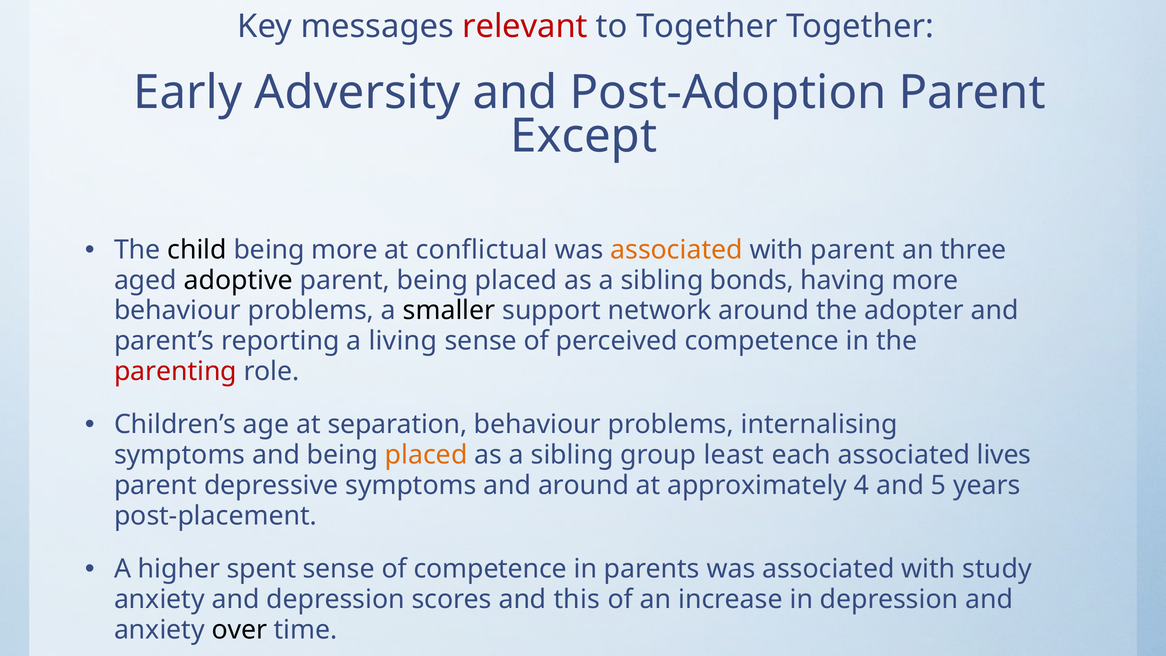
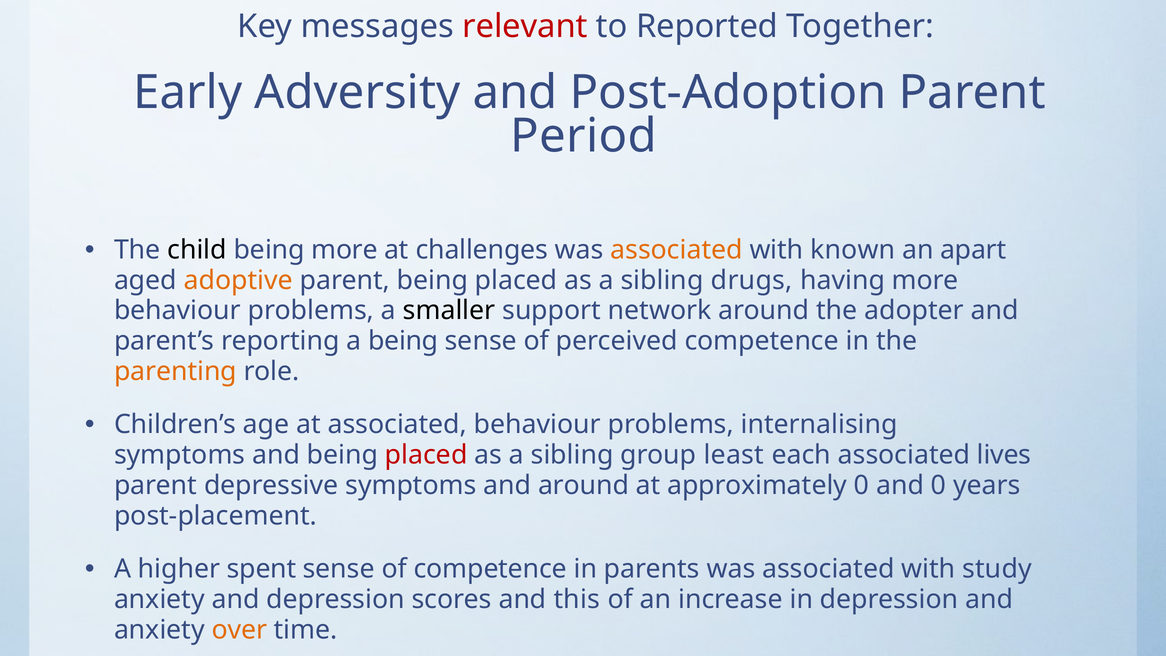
to Together: Together -> Reported (707, 26)
Except: Except -> Period (584, 136)
conflictual: conflictual -> challenges (482, 250)
with parent: parent -> known (853, 250)
three: three -> apart (973, 250)
adoptive colour: black -> orange (238, 280)
bonds: bonds -> drugs (752, 280)
a living: living -> being (403, 341)
parenting colour: red -> orange (175, 372)
at separation: separation -> associated (397, 425)
placed colour: orange -> red (426, 455)
approximately 4: 4 -> 0 (862, 486)
and 5: 5 -> 0 (938, 486)
over colour: black -> orange (239, 630)
